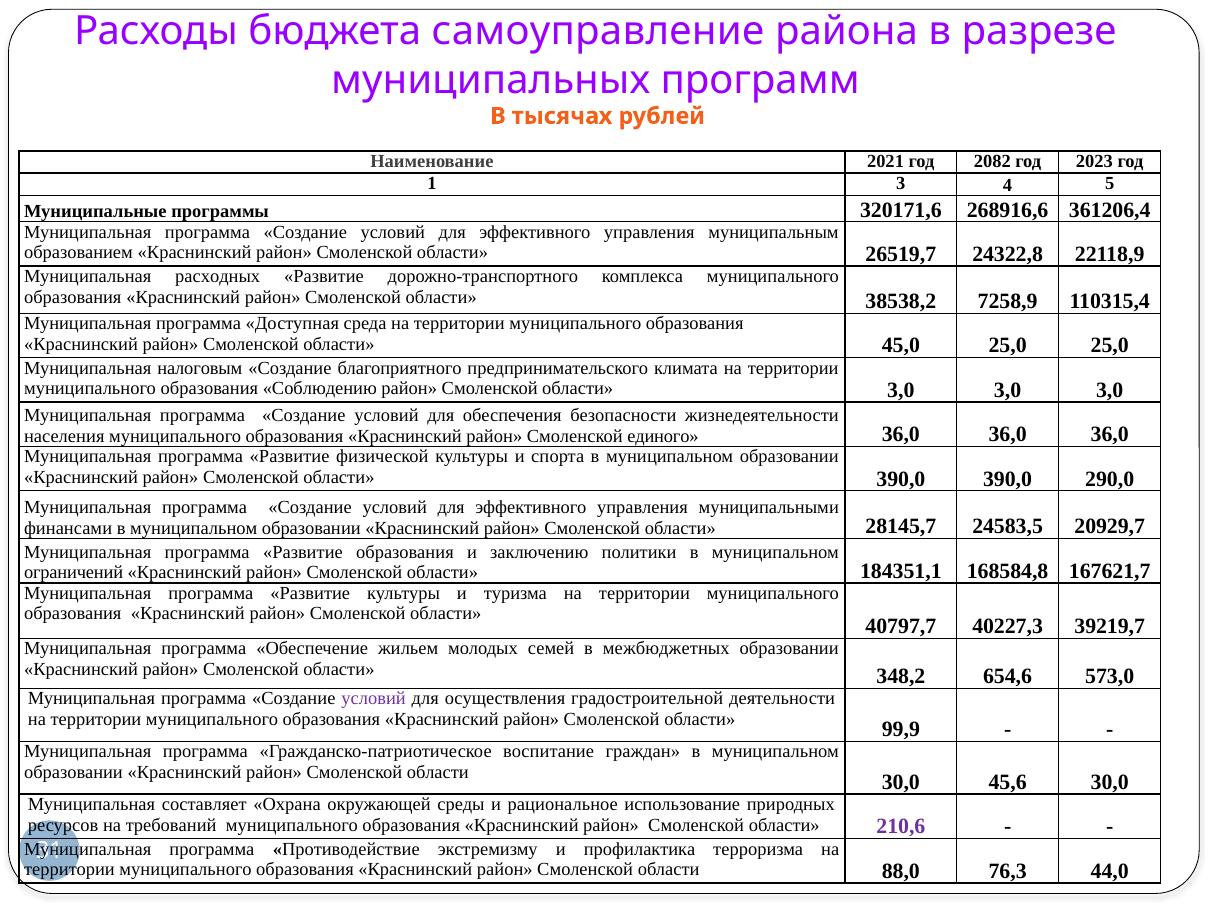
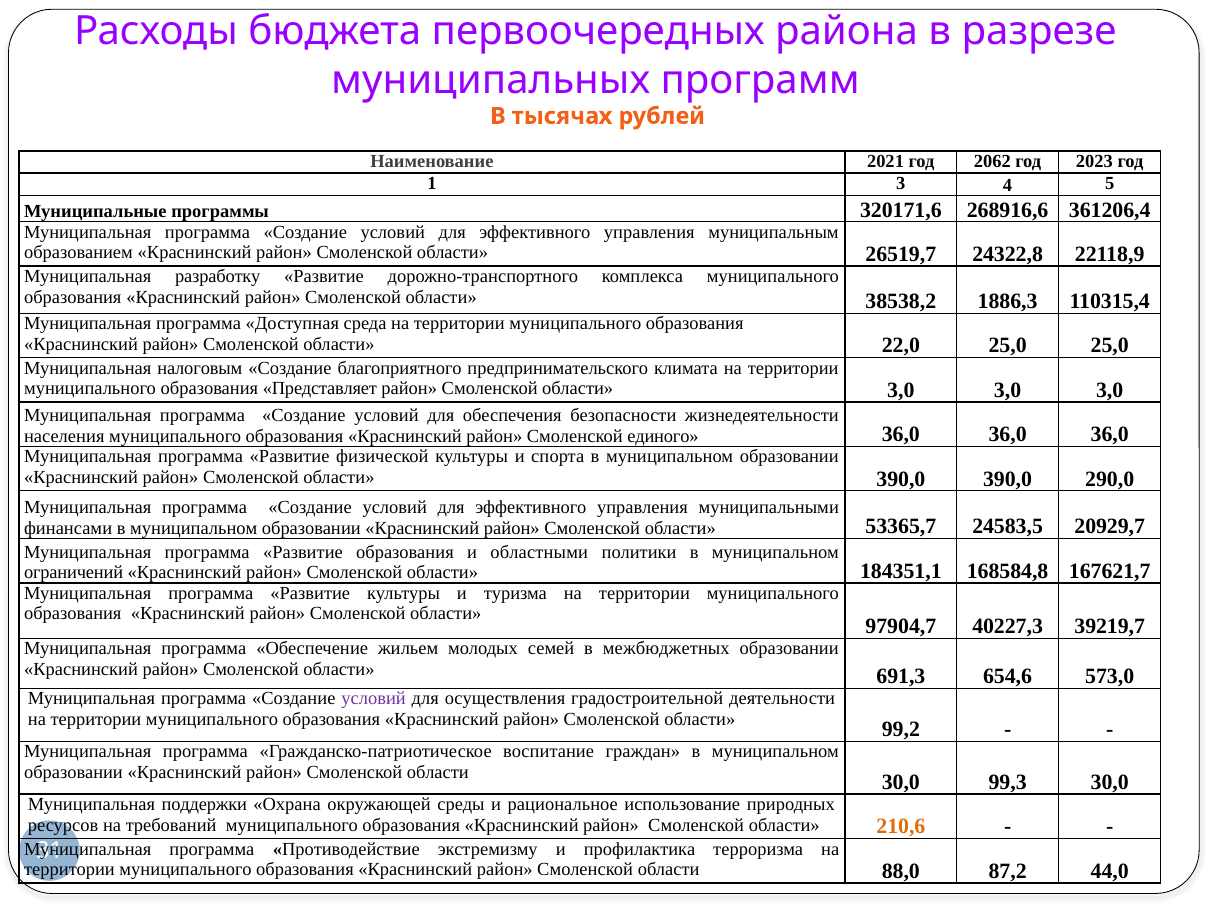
самоуправление: самоуправление -> первоочередных (598, 31)
2082: 2082 -> 2062 (992, 161)
расходных: расходных -> разработку (218, 276)
7258,9: 7258,9 -> 1886,3 (1008, 301)
45,0: 45,0 -> 22,0 (901, 346)
Соблюдению: Соблюдению -> Представляет (320, 389)
28145,7: 28145,7 -> 53365,7 (901, 527)
заключению: заключению -> областными (539, 552)
40797,7: 40797,7 -> 97904,7 (901, 626)
348,2: 348,2 -> 691,3 (901, 676)
99,9: 99,9 -> 99,2 (901, 729)
45,6: 45,6 -> 99,3 (1008, 782)
составляет: составляет -> поддержки (204, 805)
210,6 colour: purple -> orange (901, 827)
76,3: 76,3 -> 87,2 (1008, 871)
